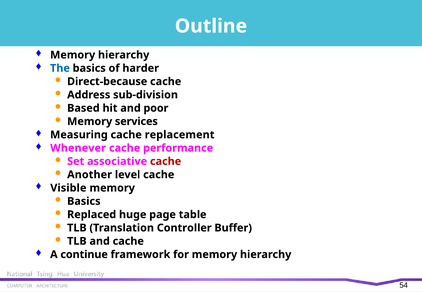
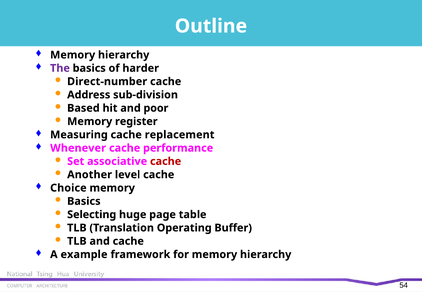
The colour: blue -> purple (60, 68)
Direct-because: Direct-because -> Direct-number (107, 82)
services: services -> register (136, 121)
Visible: Visible -> Choice (68, 188)
Replaced: Replaced -> Selecting (92, 215)
Controller: Controller -> Operating (184, 228)
continue: continue -> example (84, 255)
